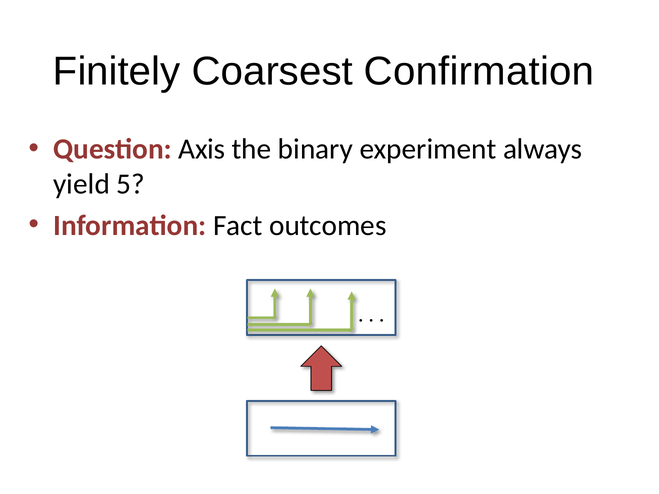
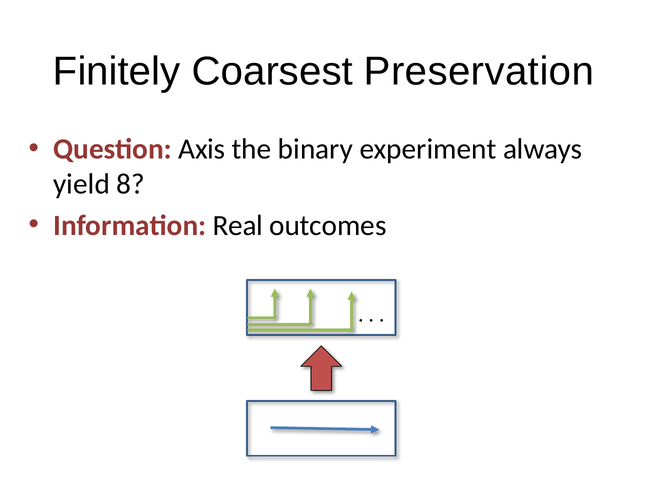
Confirmation: Confirmation -> Preservation (479, 71)
5: 5 -> 8 (131, 184)
Fact: Fact -> Real (238, 225)
